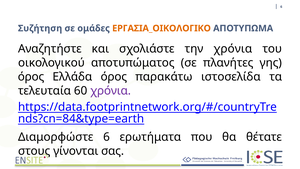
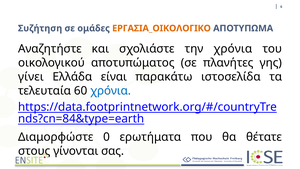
όρος: όρος -> γίνει (31, 77)
Ελλάδα όρος: όρος -> είναι (114, 77)
χρόνια colour: purple -> blue (111, 91)
Διαμορφώστε 6: 6 -> 0 (106, 137)
